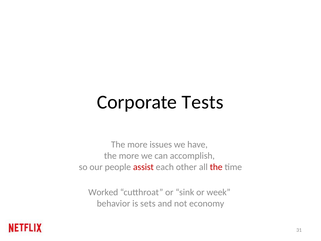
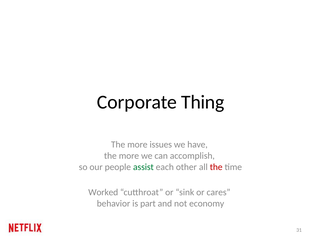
Tests: Tests -> Thing (203, 102)
assist colour: red -> green (143, 167)
week: week -> cares (219, 192)
sets: sets -> part (148, 203)
